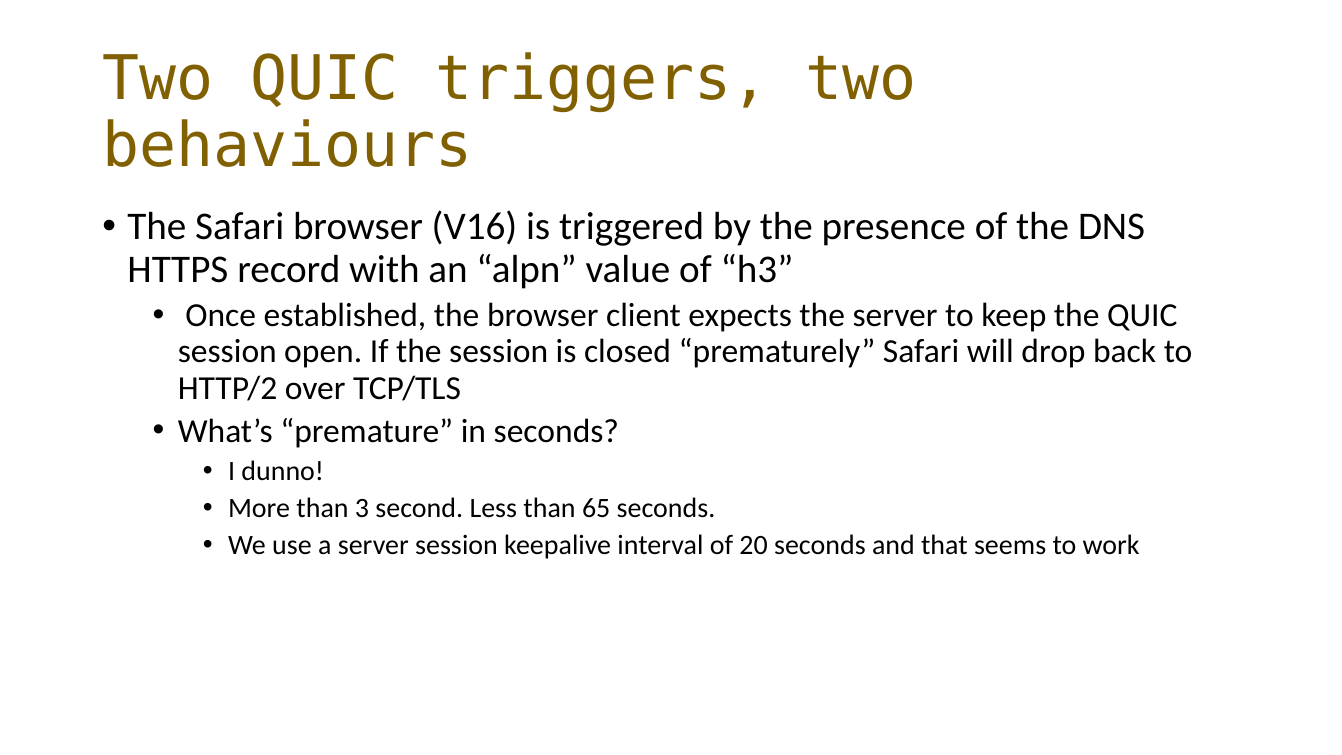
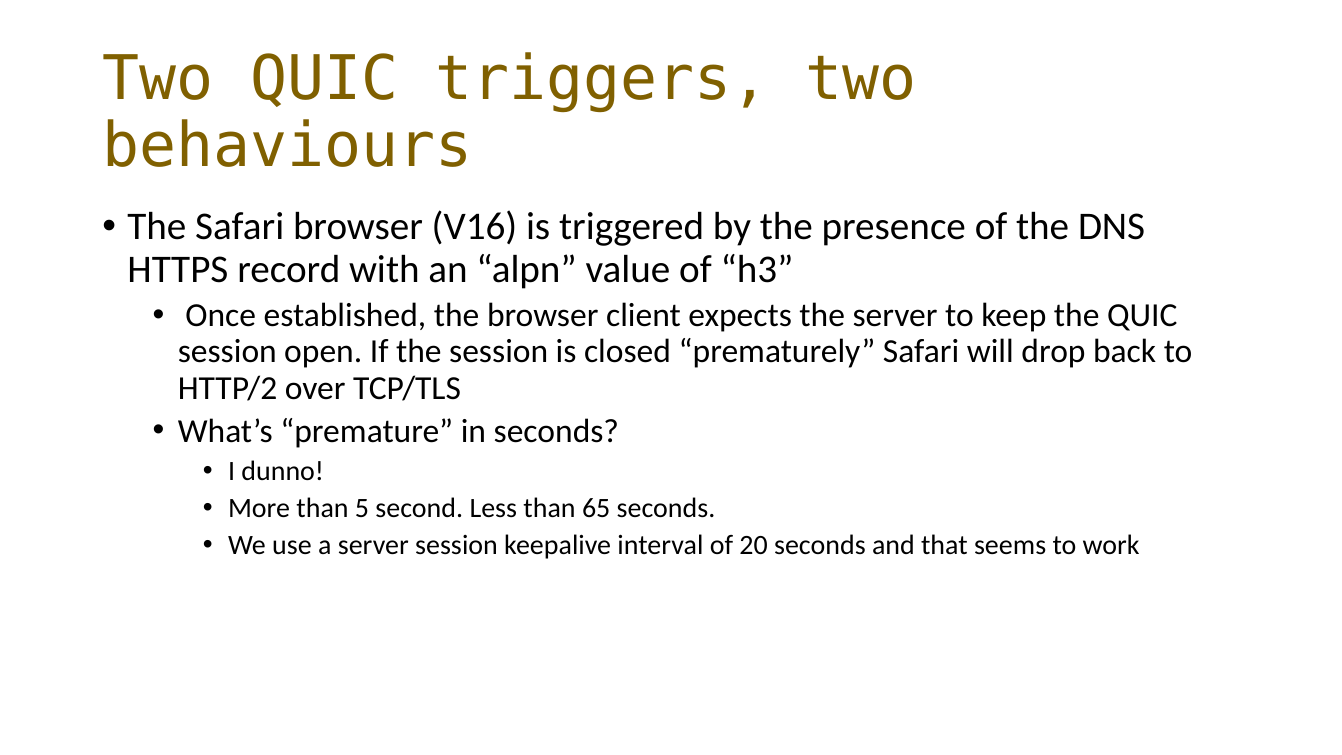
3: 3 -> 5 (362, 508)
